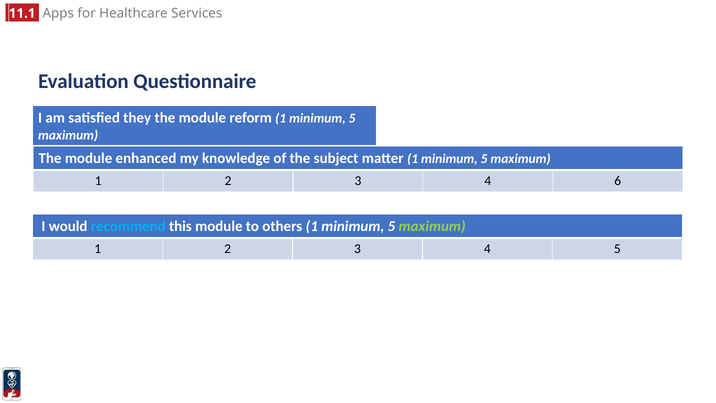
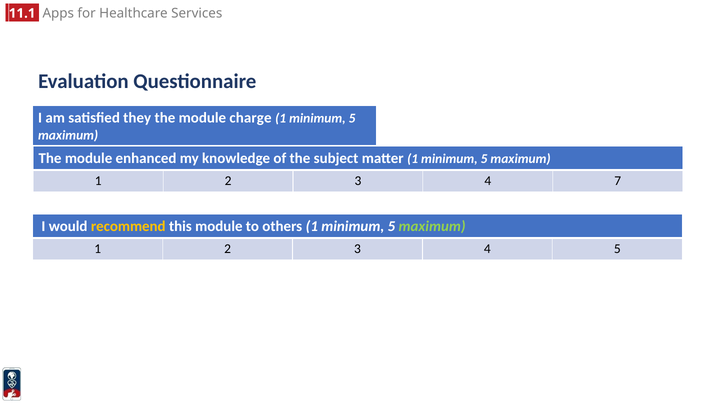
reform: reform -> charge (250, 118)
6: 6 -> 7 (618, 181)
recommend colour: light blue -> yellow (128, 226)
